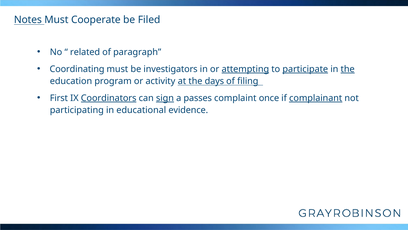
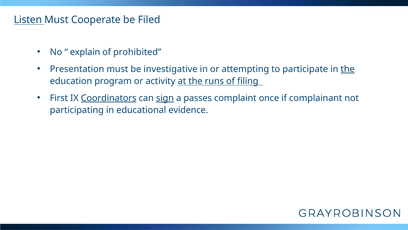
Notes: Notes -> Listen (28, 20)
related: related -> explain (85, 52)
paragraph: paragraph -> prohibited (137, 52)
Coordinating: Coordinating -> Presentation (77, 69)
investigators: investigators -> investigative (170, 69)
attempting underline: present -> none (245, 69)
participate underline: present -> none (305, 69)
days: days -> runs (214, 81)
complainant underline: present -> none (316, 98)
